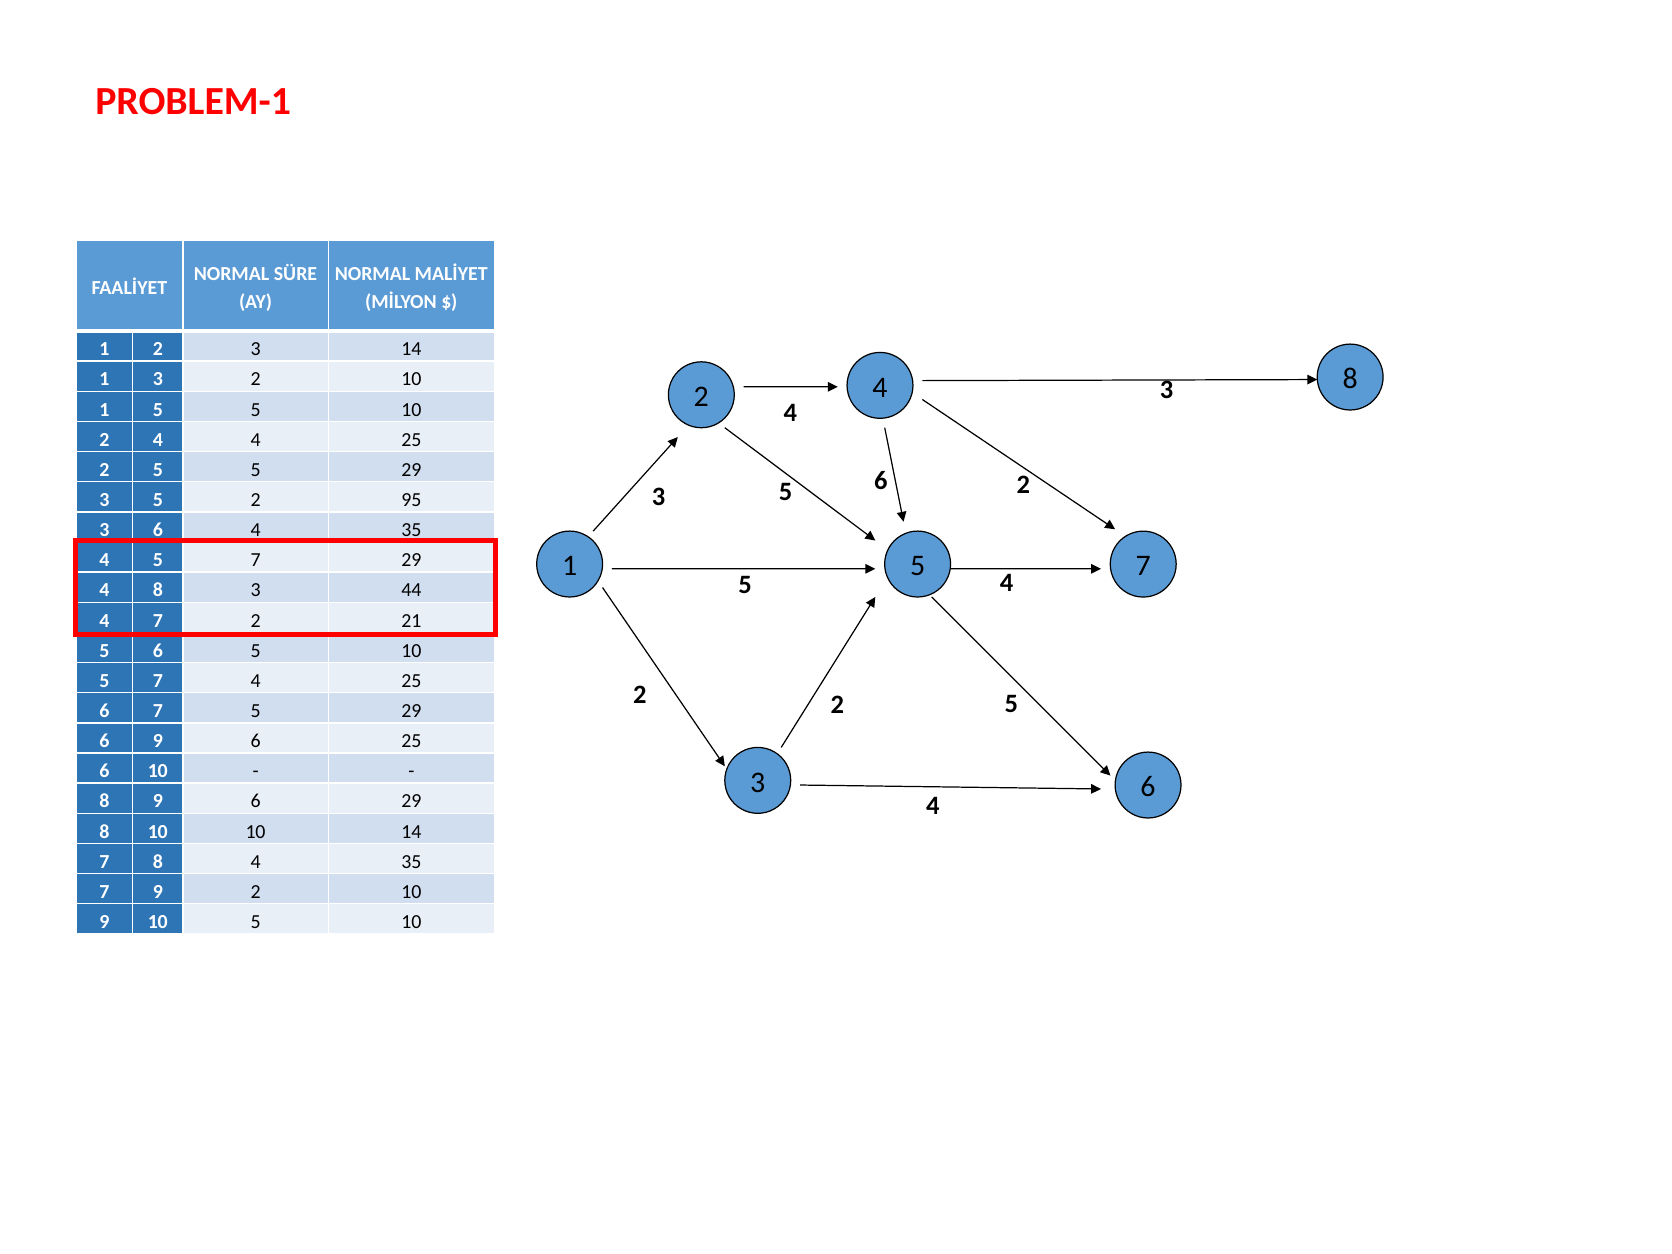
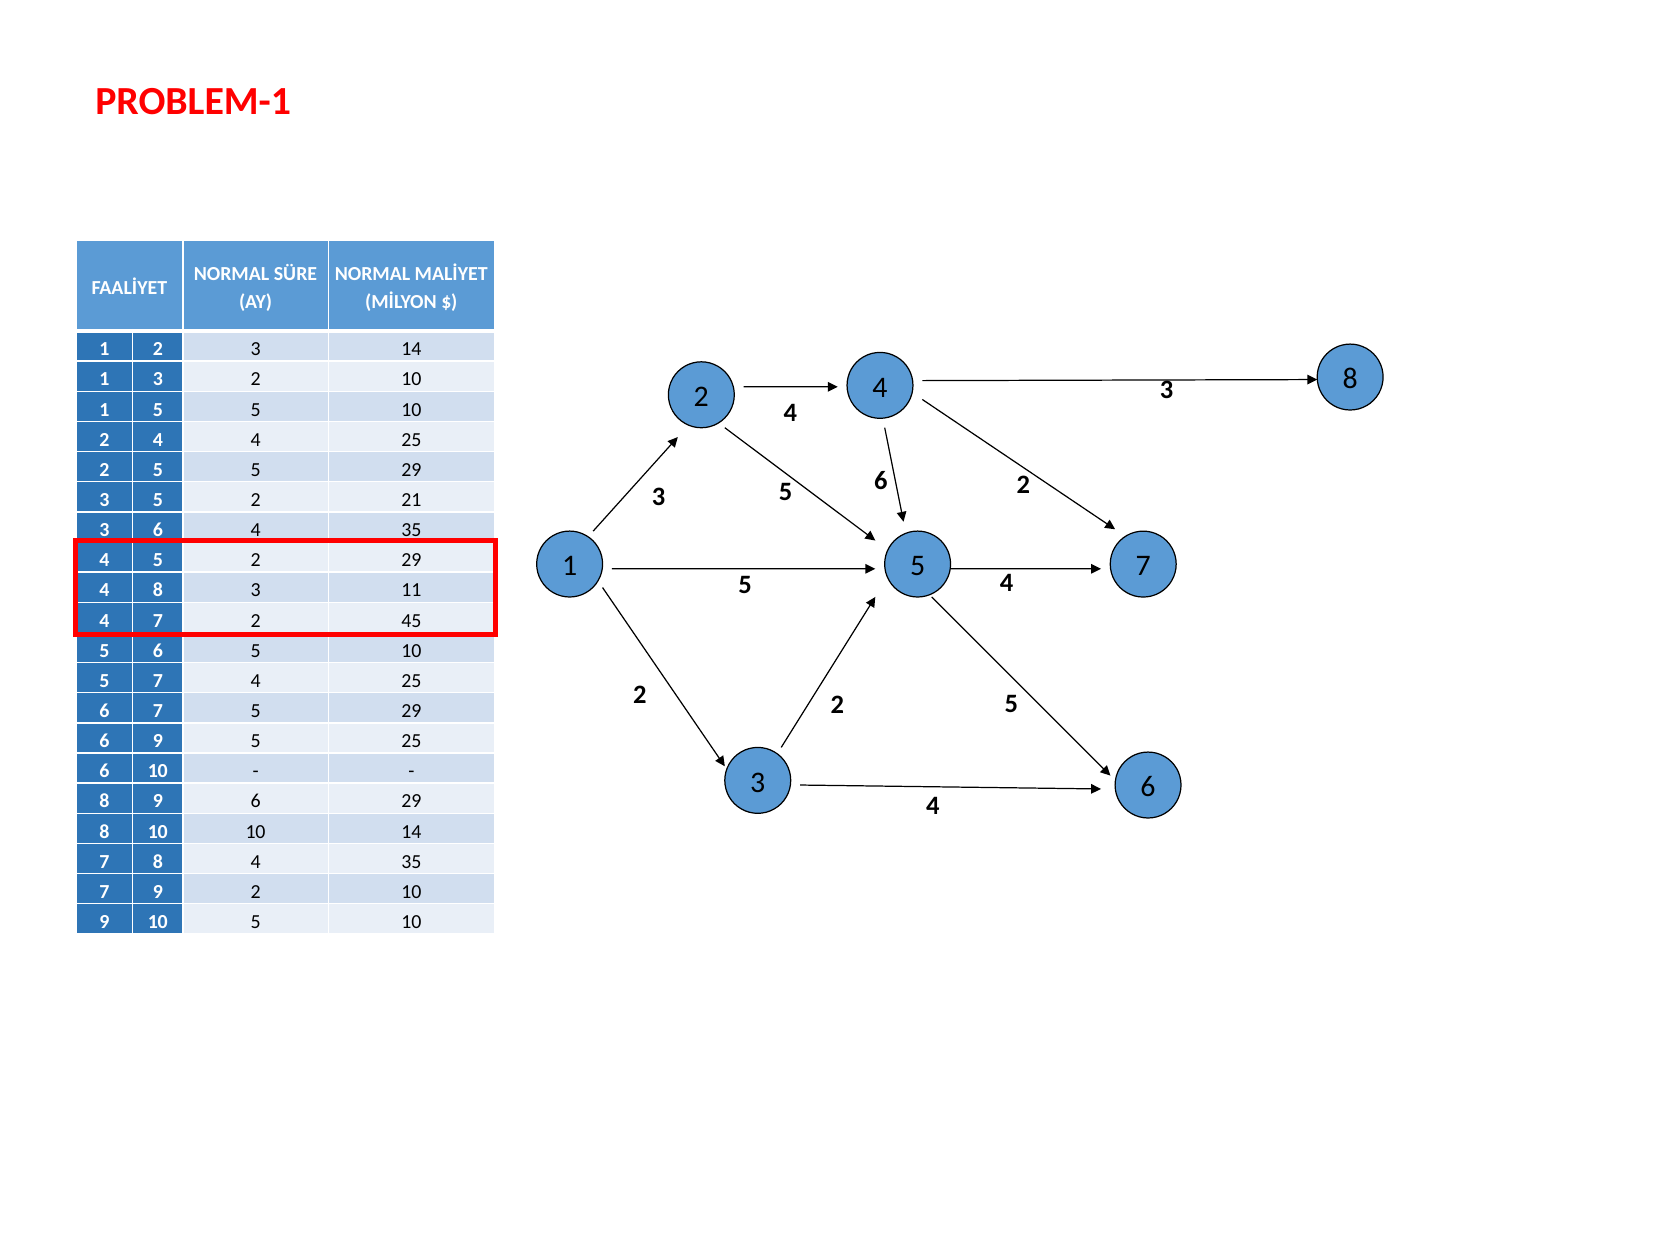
95: 95 -> 21 (411, 500)
4 5 7: 7 -> 2 (256, 560)
44: 44 -> 11 (411, 590)
21: 21 -> 45 (411, 620)
6 9 6: 6 -> 5 (256, 741)
